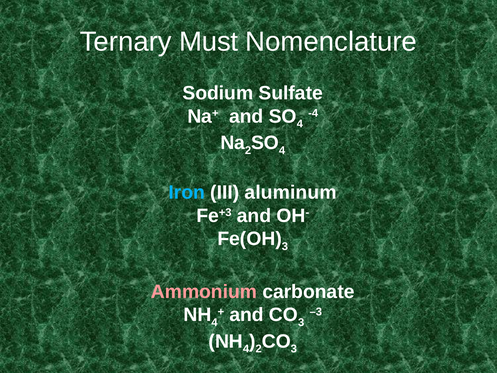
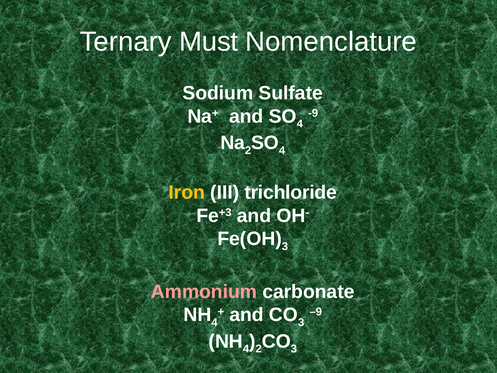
-4: -4 -> -9 (313, 113)
Iron colour: light blue -> yellow (187, 192)
aluminum: aluminum -> trichloride (291, 192)
–3: –3 -> –9 (316, 312)
